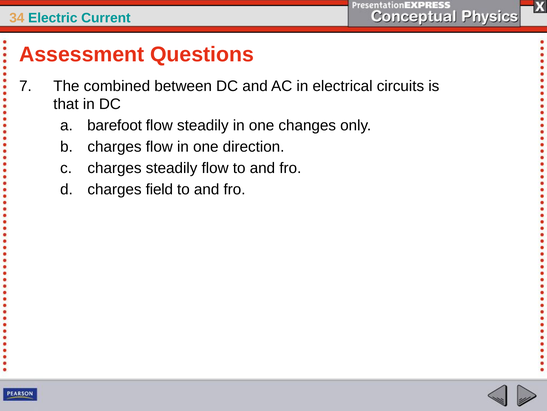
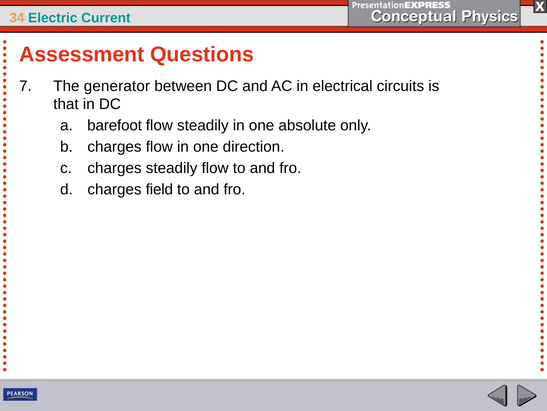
combined: combined -> generator (117, 86)
changes: changes -> absolute (307, 125)
